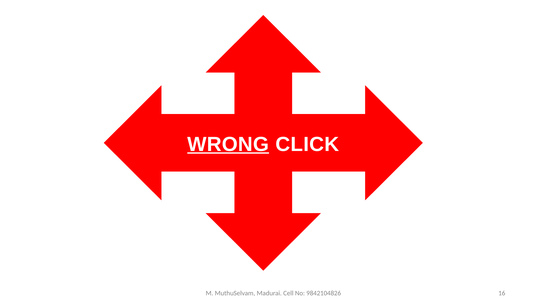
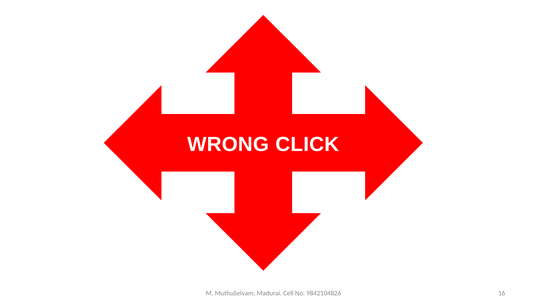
WRONG underline: present -> none (228, 145)
